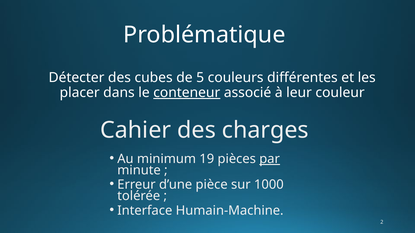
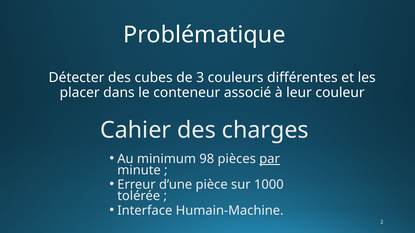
5: 5 -> 3 (200, 78)
conteneur underline: present -> none (187, 93)
19: 19 -> 98 (207, 159)
